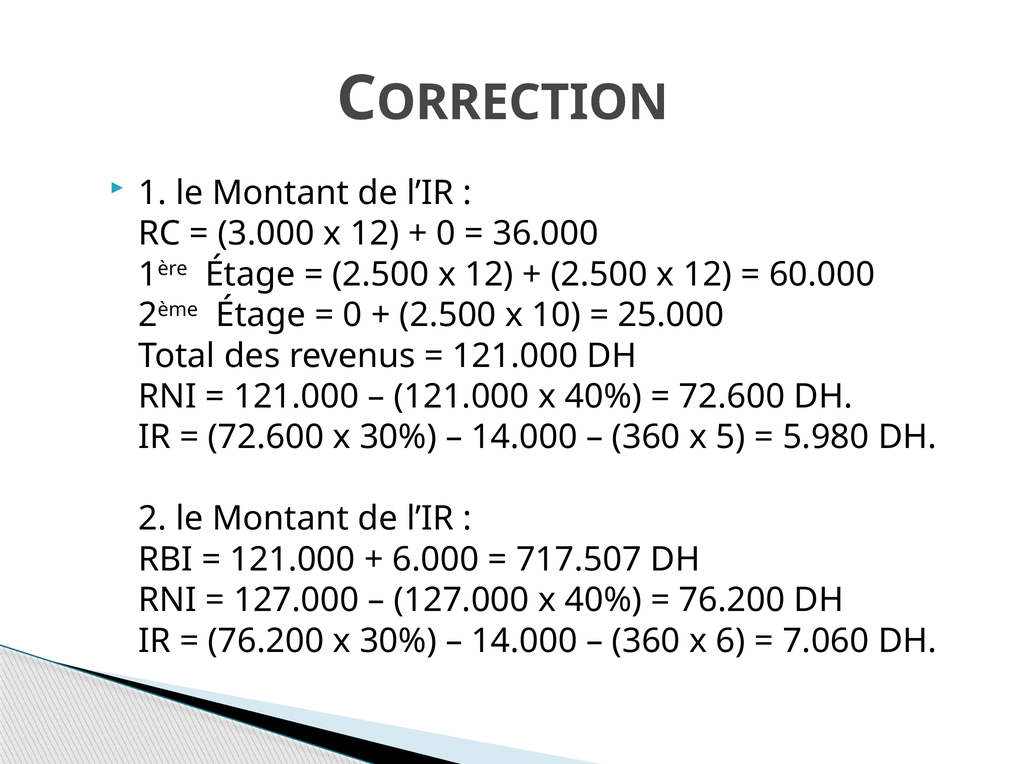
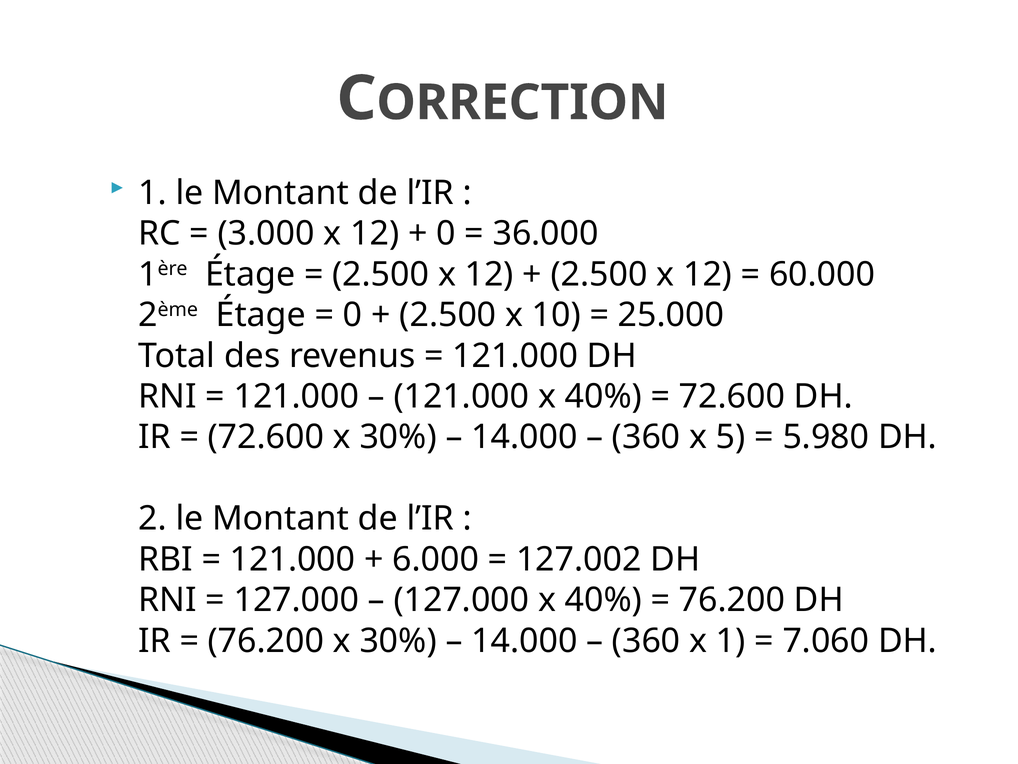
717.507: 717.507 -> 127.002 (579, 559)
x 6: 6 -> 1 (731, 641)
